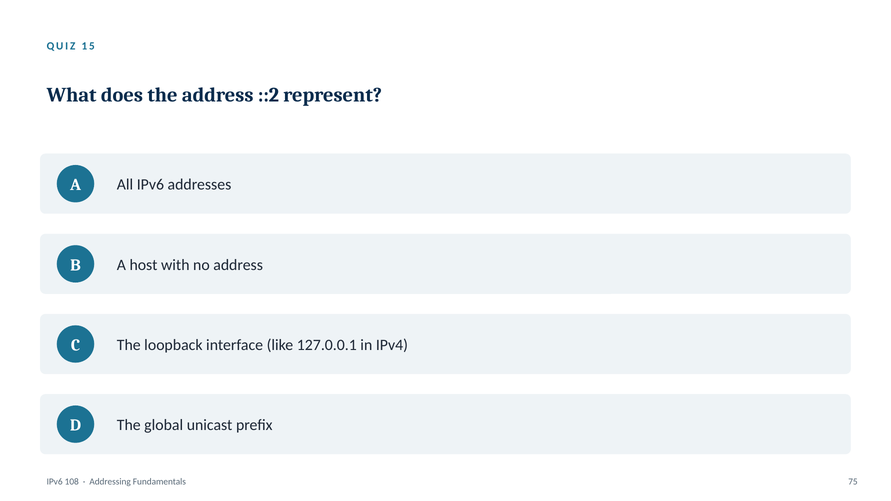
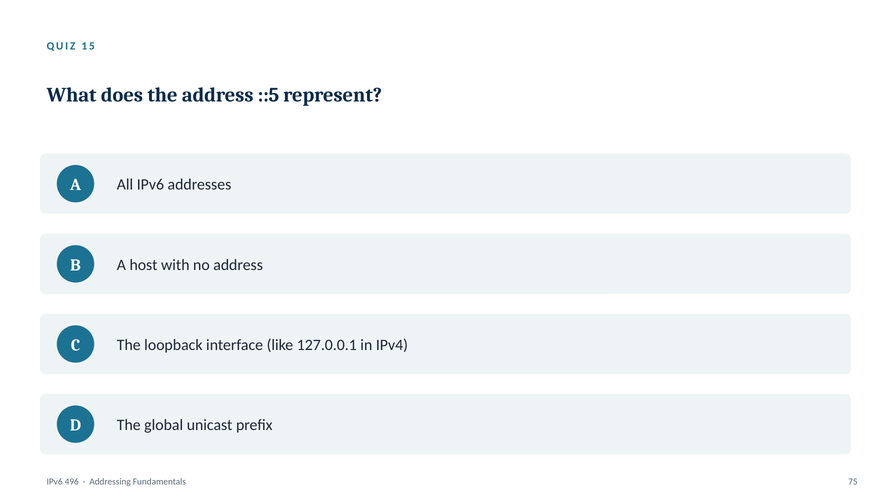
::2: ::2 -> ::5 (268, 95)
108: 108 -> 496 (72, 482)
